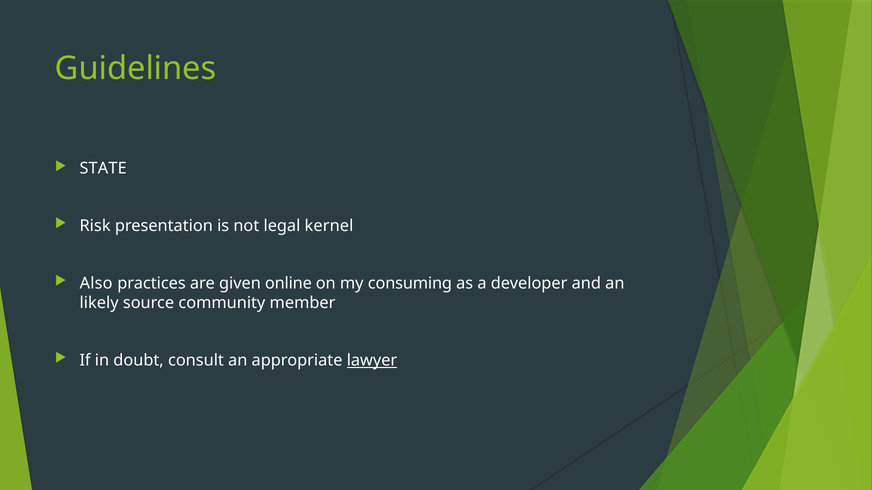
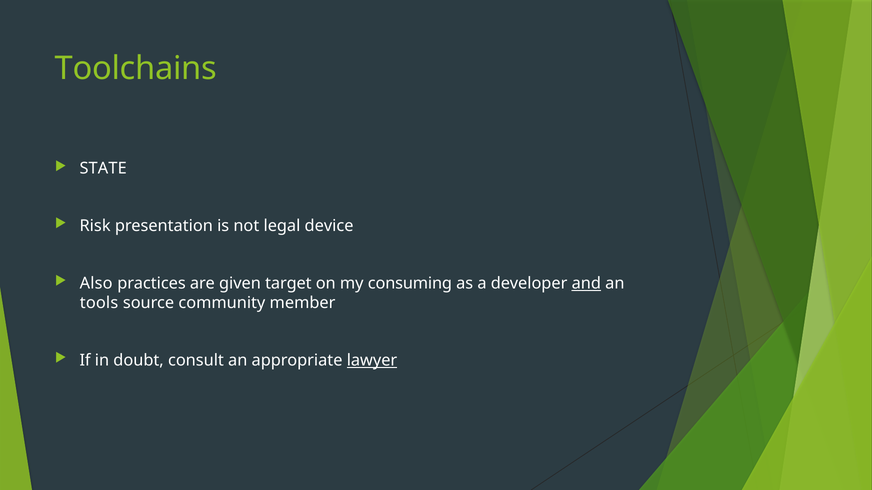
Guidelines: Guidelines -> Toolchains (136, 69)
kernel: kernel -> device (329, 226)
online: online -> target (288, 284)
and underline: none -> present (586, 284)
likely: likely -> tools (99, 303)
